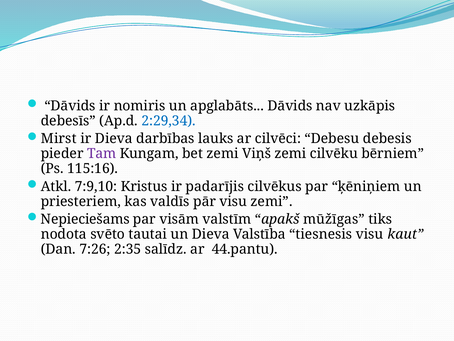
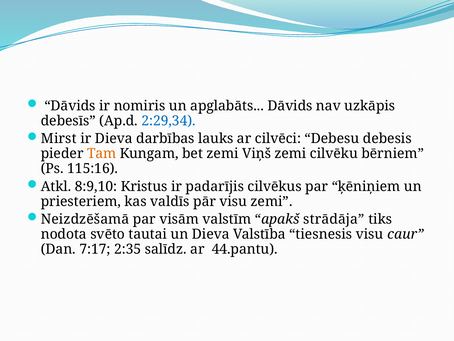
Tam colour: purple -> orange (102, 153)
7:9,10: 7:9,10 -> 8:9,10 (96, 186)
Nepieciešams: Nepieciešams -> Neizdzēšamā (85, 219)
mūžīgas: mūžīgas -> strādāja (334, 219)
kaut: kaut -> caur (405, 234)
7:26: 7:26 -> 7:17 (95, 249)
